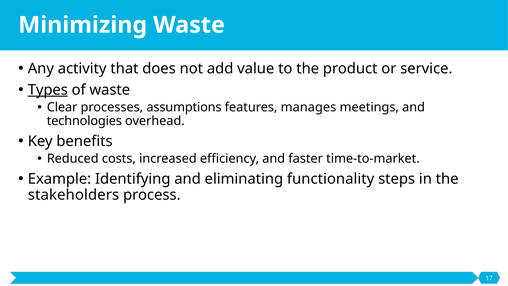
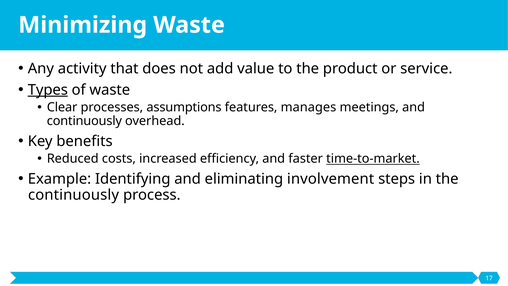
technologies: technologies -> continuously (84, 121)
time-to-market underline: none -> present (373, 159)
functionality: functionality -> involvement (331, 179)
stakeholders: stakeholders -> continuously (73, 195)
